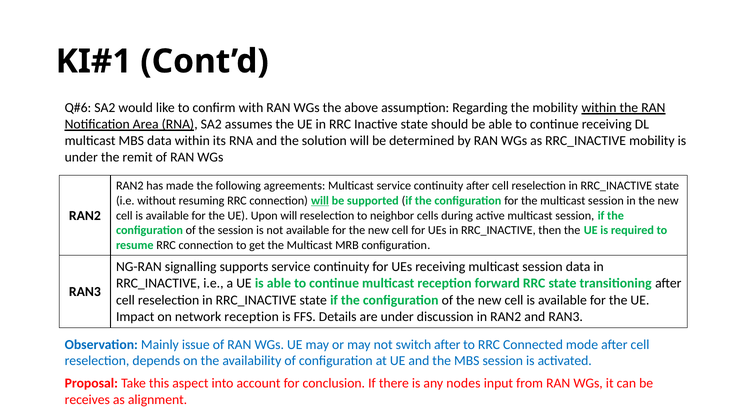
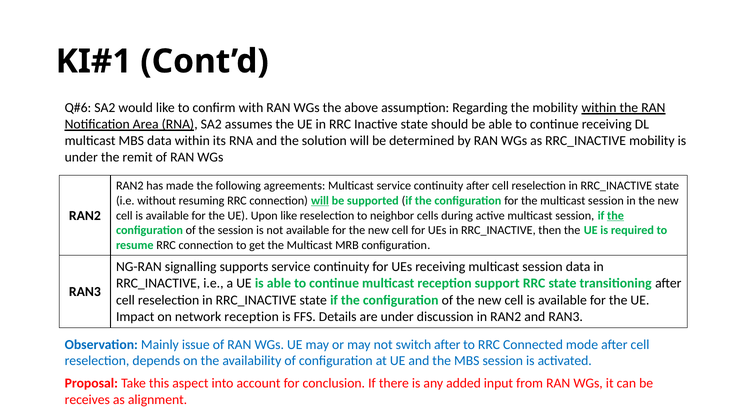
Upon will: will -> like (289, 215)
the underline: none -> present (616, 215)
forward: forward -> support (497, 283)
nodes: nodes -> added (464, 383)
